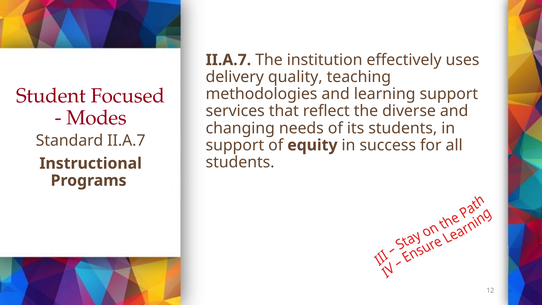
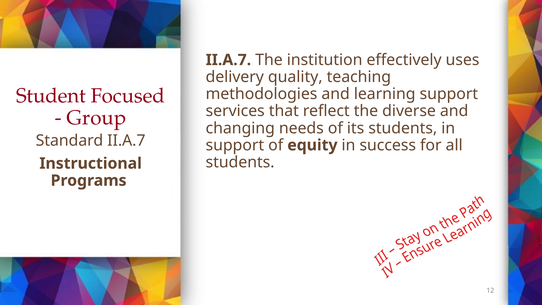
Modes: Modes -> Group (96, 118)
